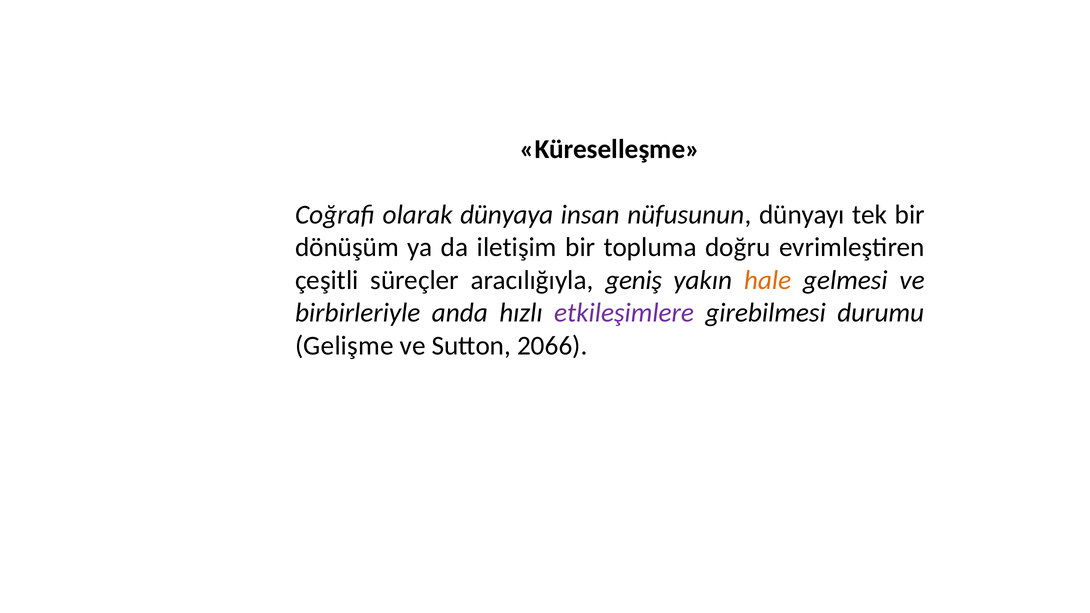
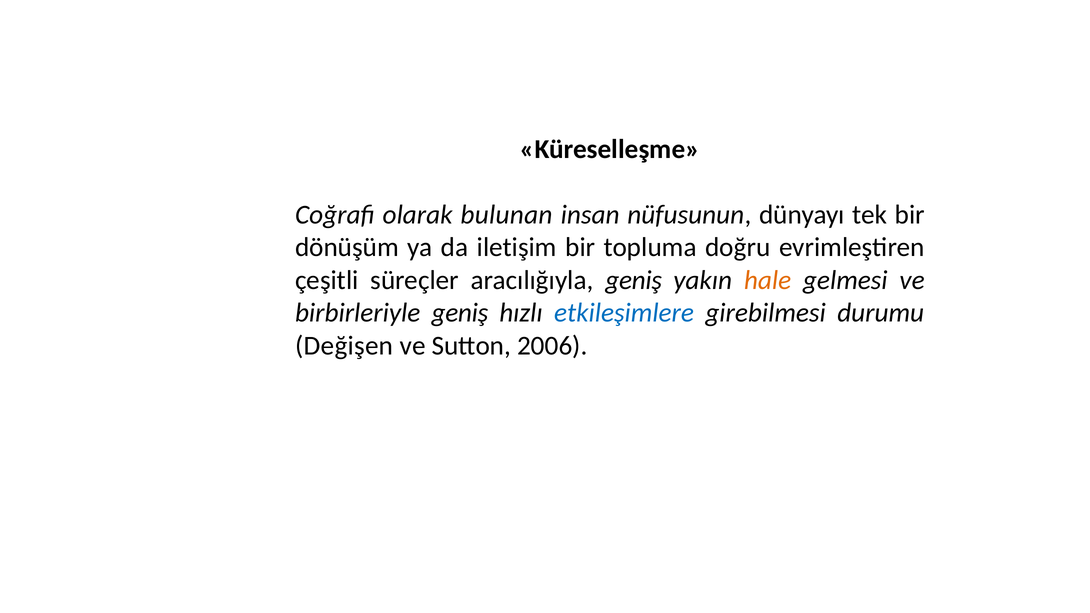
dünyaya: dünyaya -> bulunan (506, 215)
birbirleriyle anda: anda -> geniş (460, 313)
etkileşimlere colour: purple -> blue (624, 313)
Gelişme: Gelişme -> Değişen (344, 346)
2066: 2066 -> 2006 (552, 346)
